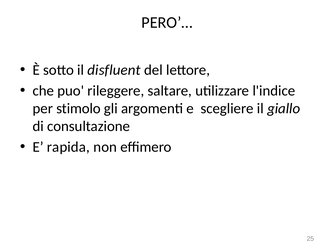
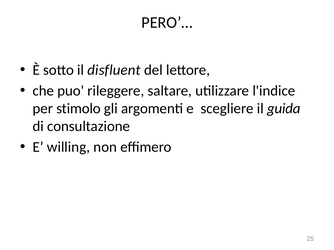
giallo: giallo -> guida (284, 109)
rapida: rapida -> willing (68, 147)
